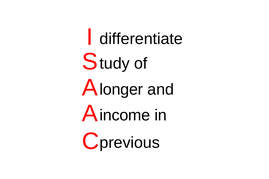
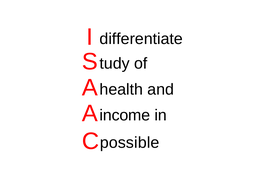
longer: longer -> health (121, 90)
previous: previous -> possible (130, 143)
